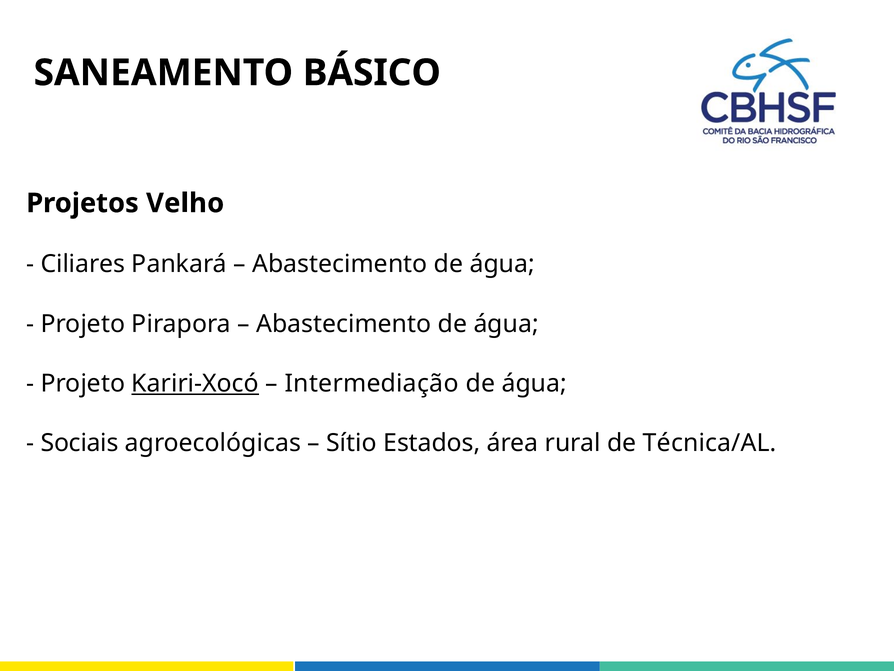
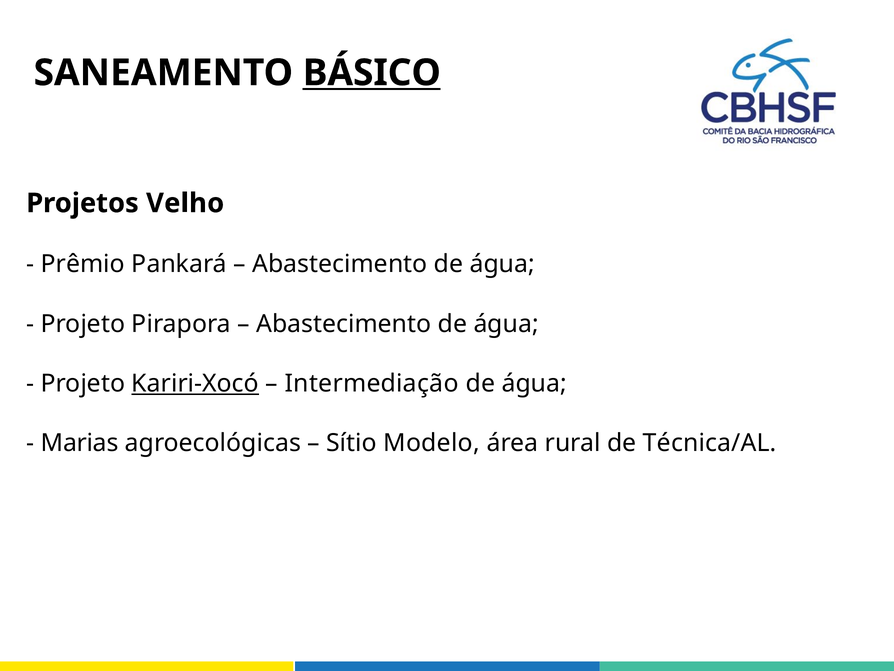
BÁSICO underline: none -> present (372, 73)
Ciliares: Ciliares -> Prêmio (83, 264)
Sociais: Sociais -> Marias (80, 443)
Estados: Estados -> Modelo (432, 443)
